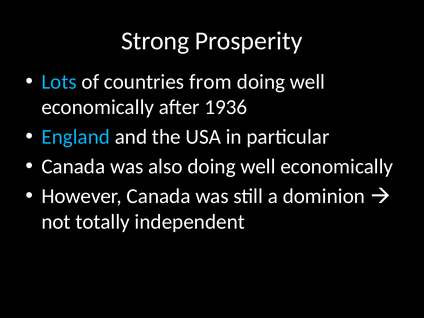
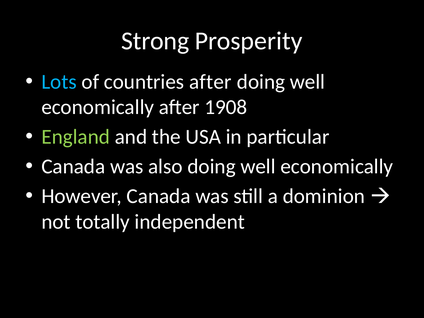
countries from: from -> after (210, 82)
1936: 1936 -> 1908 (226, 107)
England colour: light blue -> light green (76, 137)
